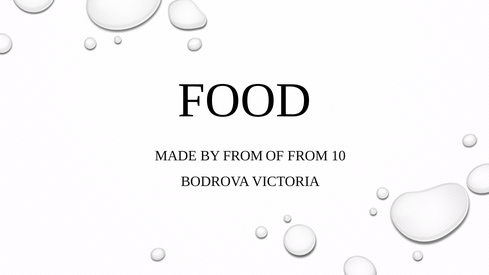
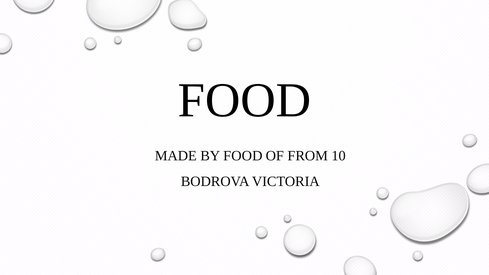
BY FROM: FROM -> FOOD (243, 156)
